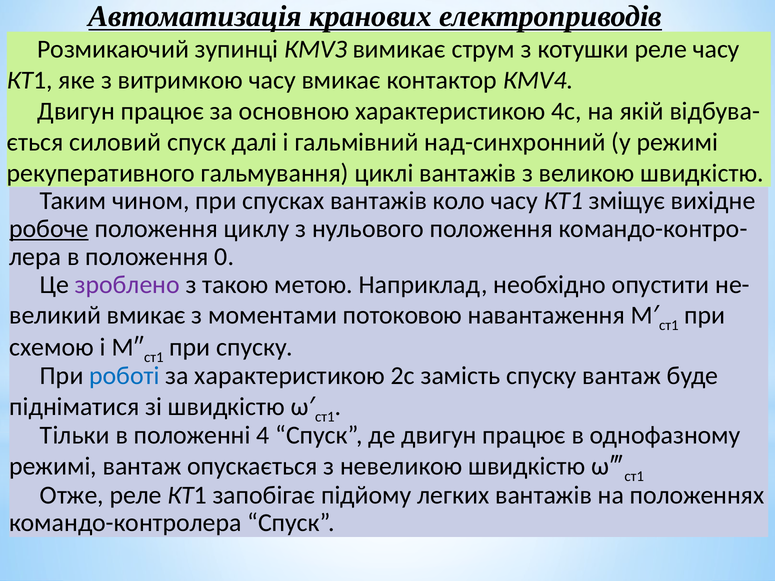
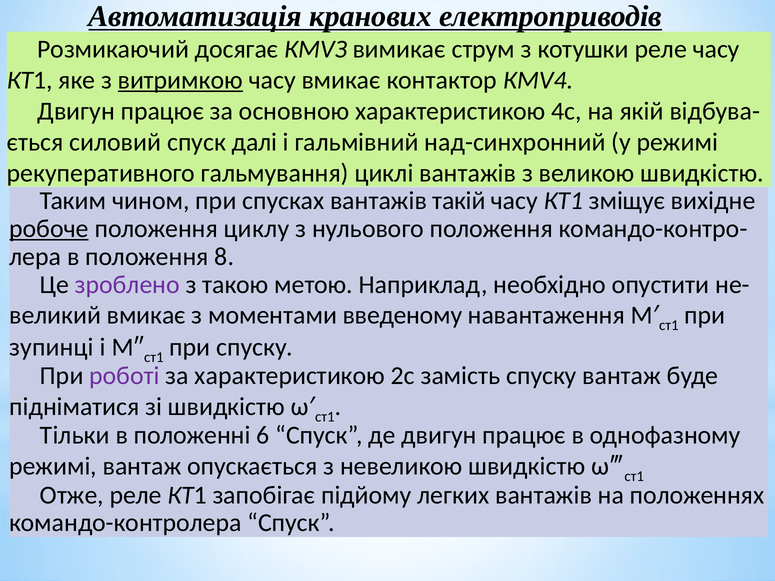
зупинці: зупинці -> досягає (237, 49)
витримкою underline: none -> present (180, 80)
коло: коло -> такій (459, 201)
0: 0 -> 8 (224, 257)
потоковою: потоковою -> введеному (403, 316)
схемою: схемою -> зупинці (52, 347)
роботі colour: blue -> purple (124, 376)
4: 4 -> 6 (263, 436)
